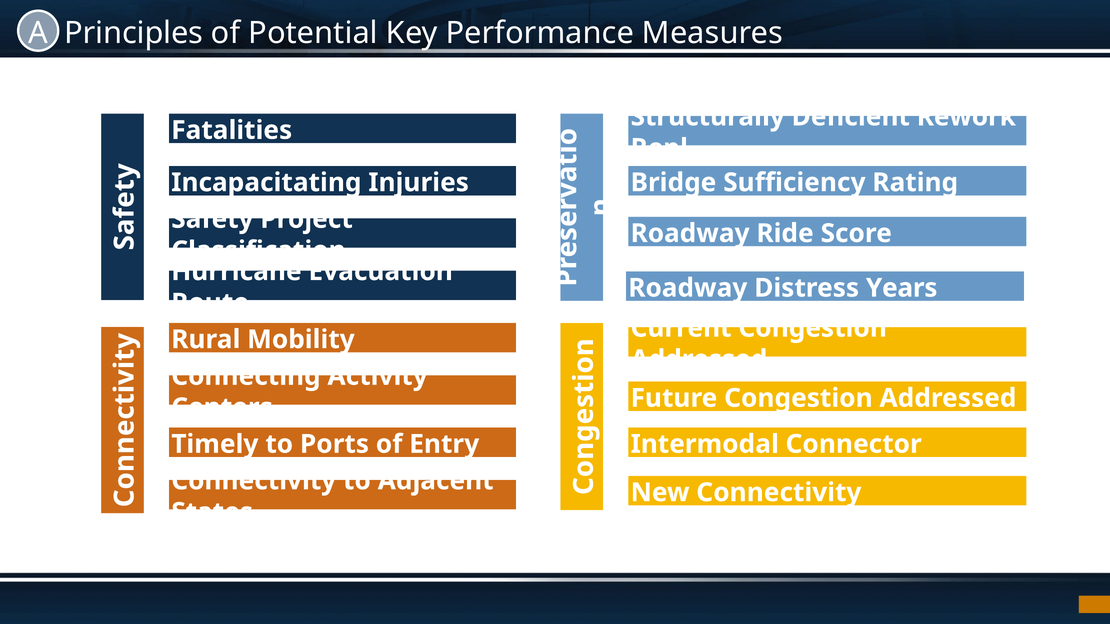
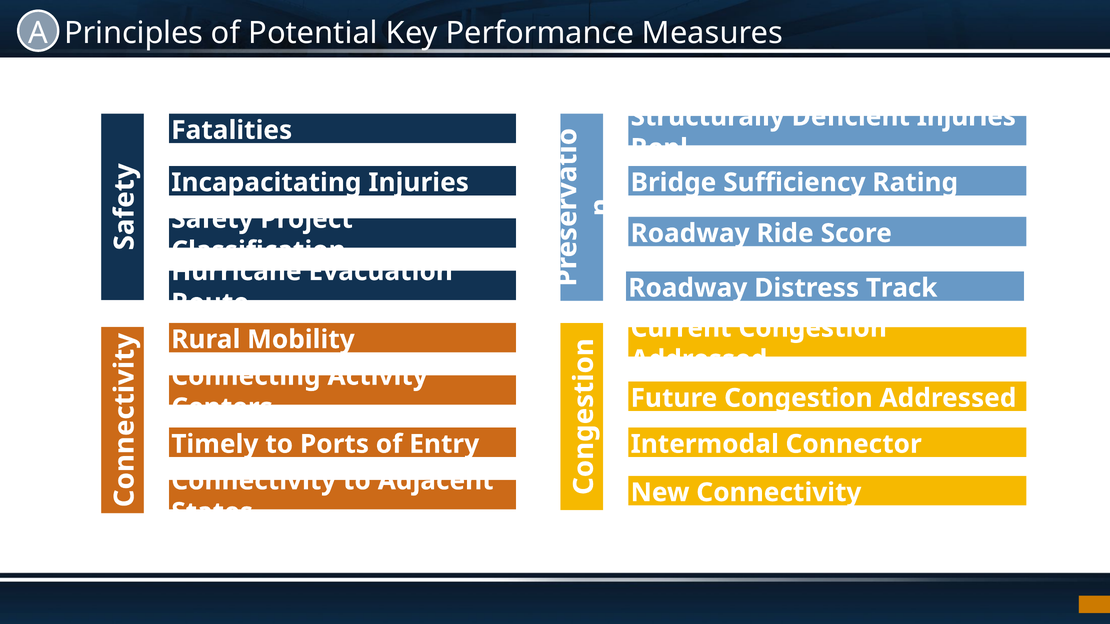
Deficient Rework: Rework -> Injuries (966, 117)
Years: Years -> Track (902, 288)
